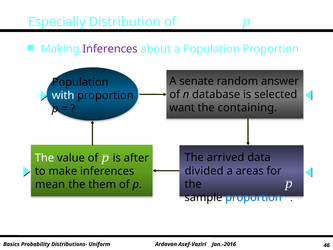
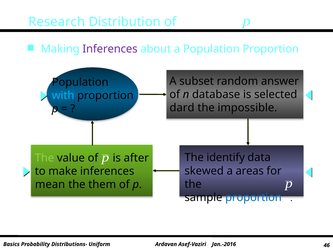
Especially: Especially -> Research (57, 22)
senate: senate -> subset (197, 81)
with colour: white -> light blue (63, 95)
want: want -> dard (182, 108)
containing: containing -> impossible (247, 108)
arrived: arrived -> identify (226, 157)
The colour: white -> light green (44, 158)
divided: divided -> skewed (204, 171)
